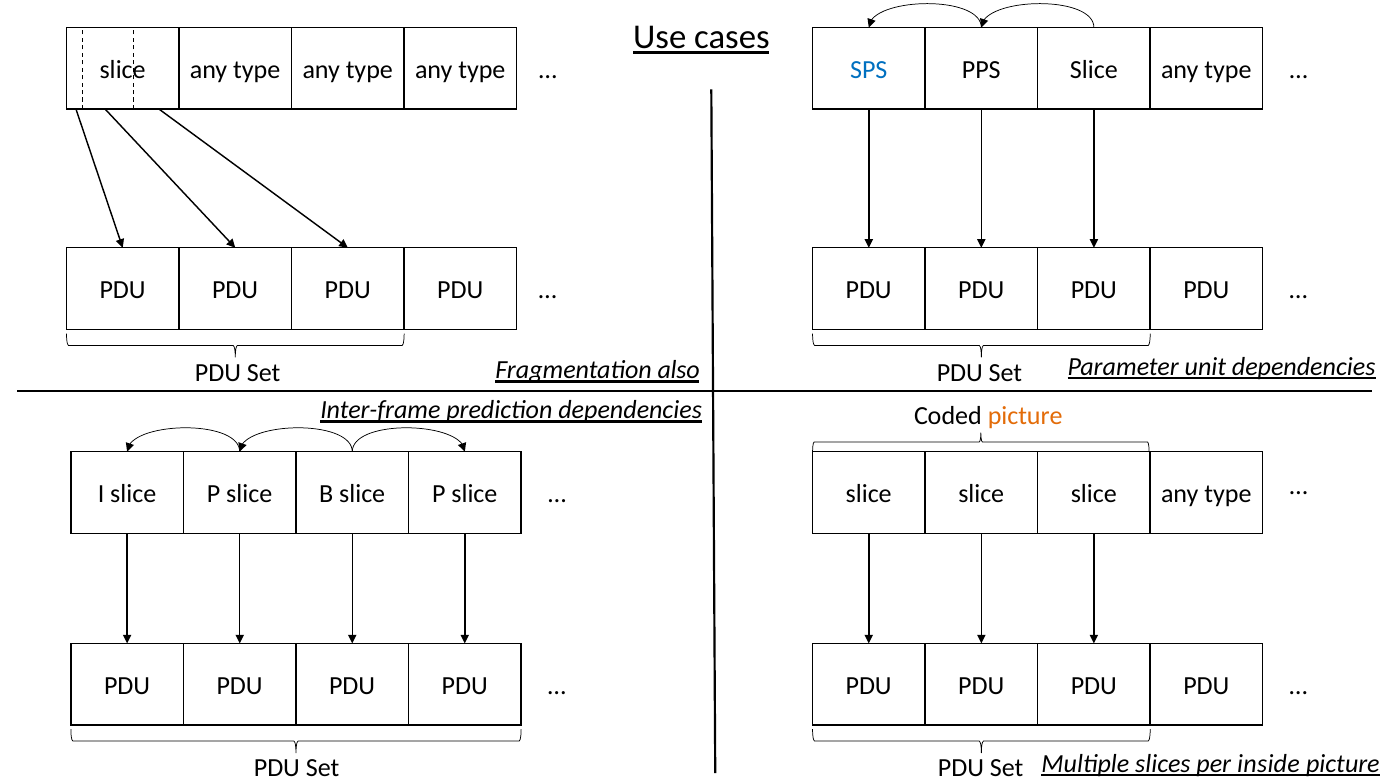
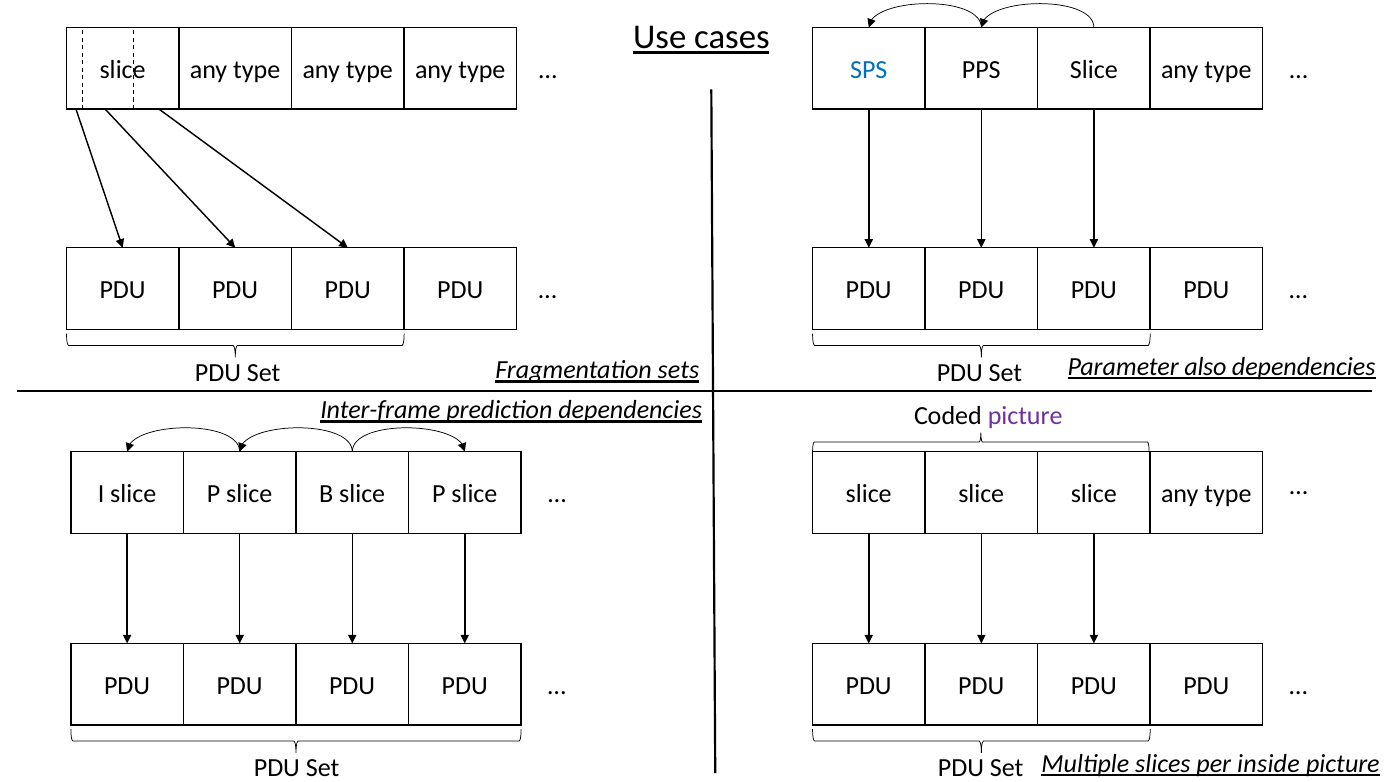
unit: unit -> also (1205, 367)
also: also -> sets (678, 370)
picture colour: orange -> purple (1025, 416)
